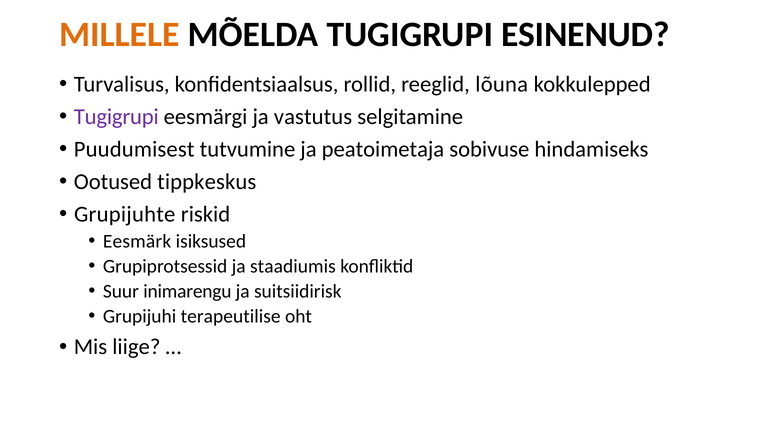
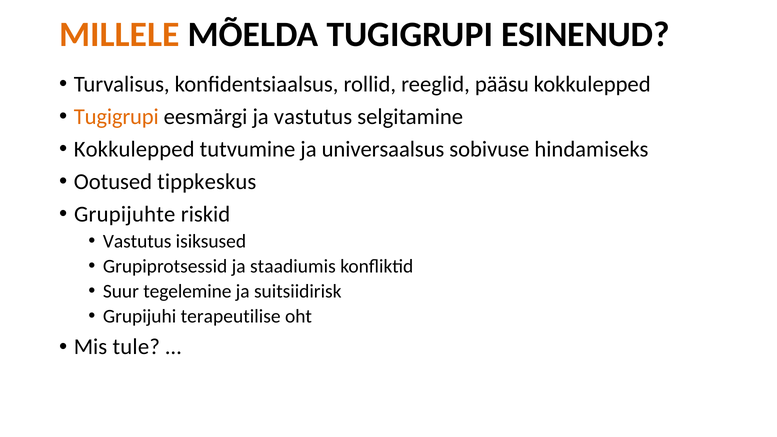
lõuna: lõuna -> pääsu (502, 84)
Tugigrupi colour: purple -> orange (116, 117)
Puudumisest: Puudumisest -> Kokkulepped (134, 149)
peatoimetaja: peatoimetaja -> universaalsus (383, 149)
Eesmärk: Eesmärk -> Vastutus (137, 241)
inimarengu: inimarengu -> tegelemine (187, 291)
liige: liige -> tule (136, 347)
